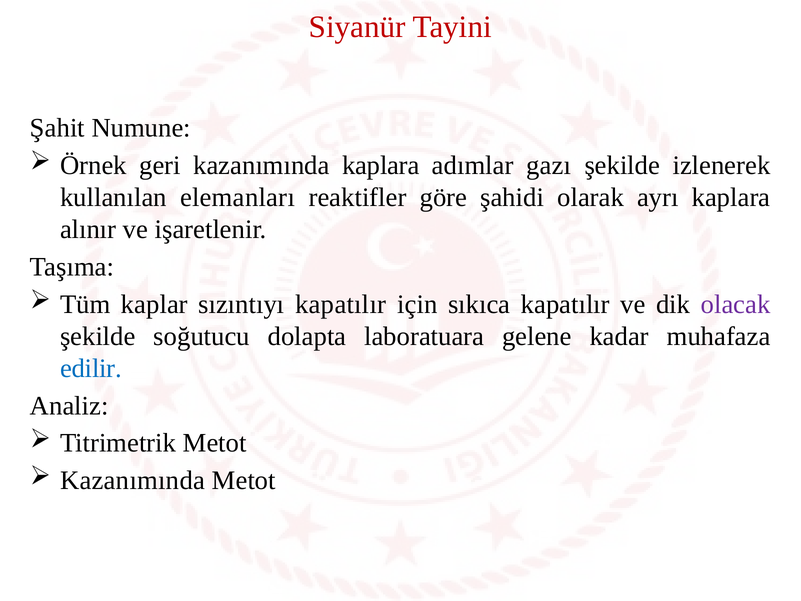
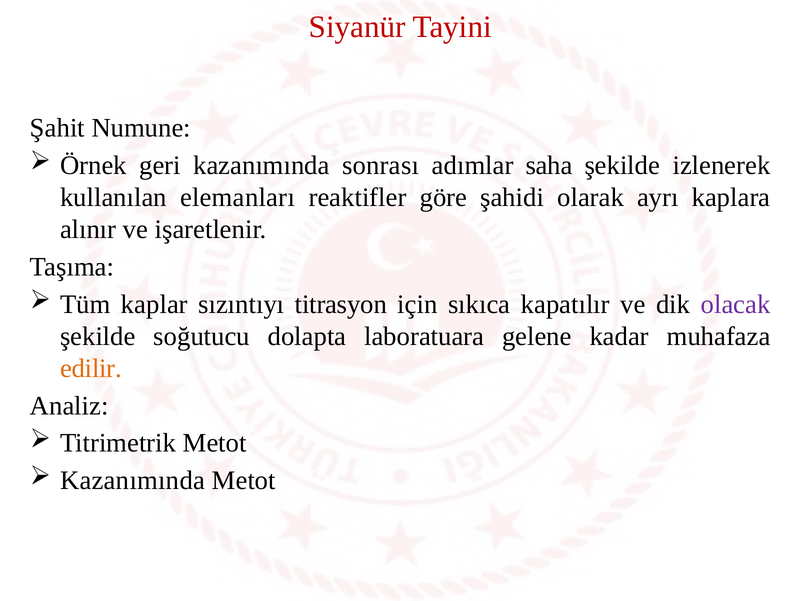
kazanımında kaplara: kaplara -> sonrası (381, 165)
gazı: gazı -> saha (549, 165)
sızıntıyı kapatılır: kapatılır -> titrasyon (341, 304)
edilir colour: blue -> orange (91, 368)
